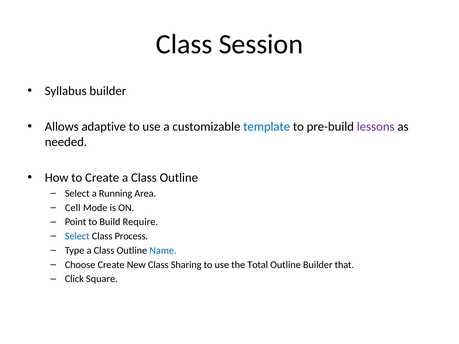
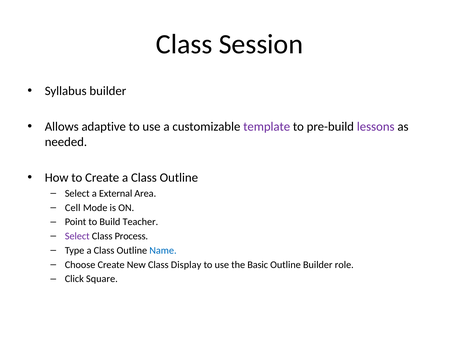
template colour: blue -> purple (267, 127)
Running: Running -> External (116, 194)
Require: Require -> Teacher (140, 222)
Select colour: blue -> purple (77, 236)
Sharing: Sharing -> Display (186, 265)
Total: Total -> Basic (258, 265)
that: that -> role (344, 265)
